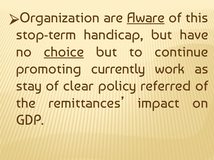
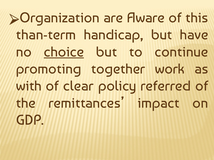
Aware underline: present -> none (146, 18)
stop-term: stop-term -> than-term (46, 35)
currently: currently -> together (118, 69)
stay: stay -> with (29, 86)
